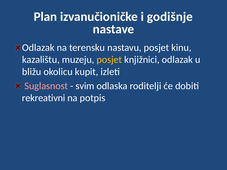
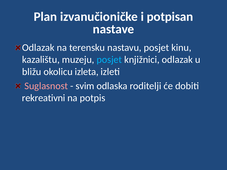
godišnje: godišnje -> potpisan (170, 17)
posjet colour: yellow -> light blue (109, 60)
kupit: kupit -> izleta (87, 72)
